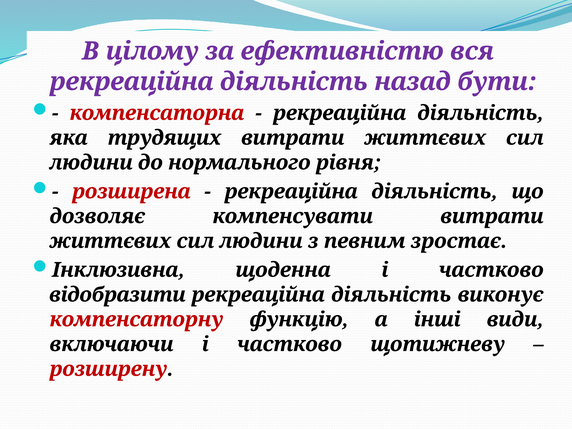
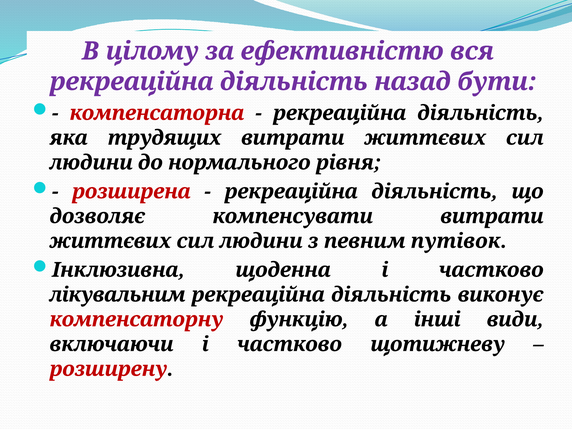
зростає: зростає -> путівок (459, 241)
відобразити: відобразити -> лікувальним (117, 295)
